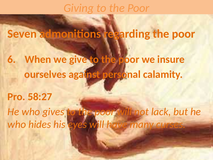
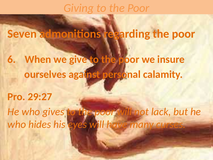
58:27: 58:27 -> 29:27 (40, 97)
